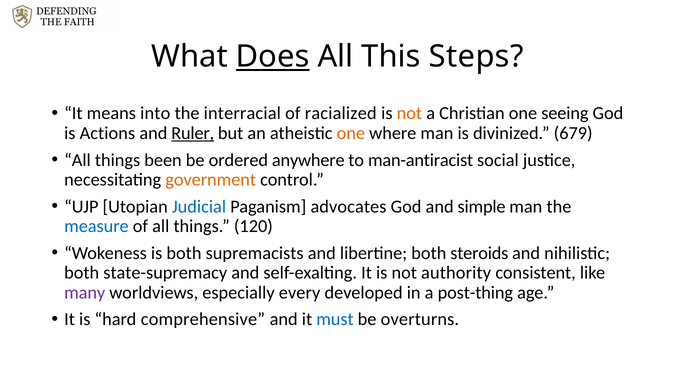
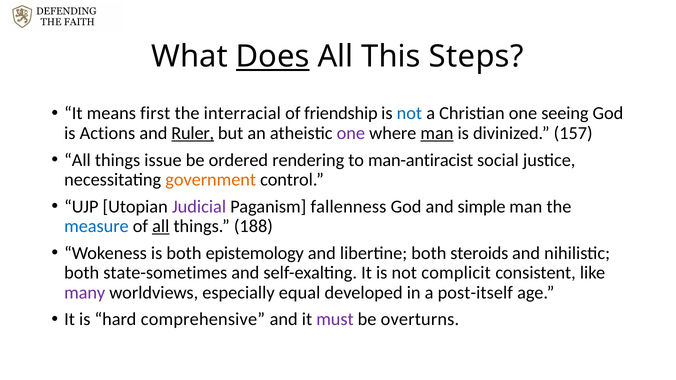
into: into -> first (155, 114)
racialized: racialized -> friendship (341, 114)
not colour: orange -> blue (409, 114)
one colour: orange -> purple (351, 133)
man underline: none -> present (437, 133)
679: 679 -> 157 (573, 133)
been: been -> issue (163, 160)
anywhere: anywhere -> rendering (308, 160)
Judicial colour: blue -> purple (199, 207)
advocates: advocates -> fallenness (348, 207)
all underline: none -> present (161, 226)
120: 120 -> 188 (253, 226)
supremacists: supremacists -> epistemology (255, 253)
state-supremacy: state-supremacy -> state-sometimes (165, 273)
authority: authority -> complicit (456, 273)
every: every -> equal (300, 293)
post-thing: post-thing -> post-itself (475, 293)
must colour: blue -> purple (335, 320)
